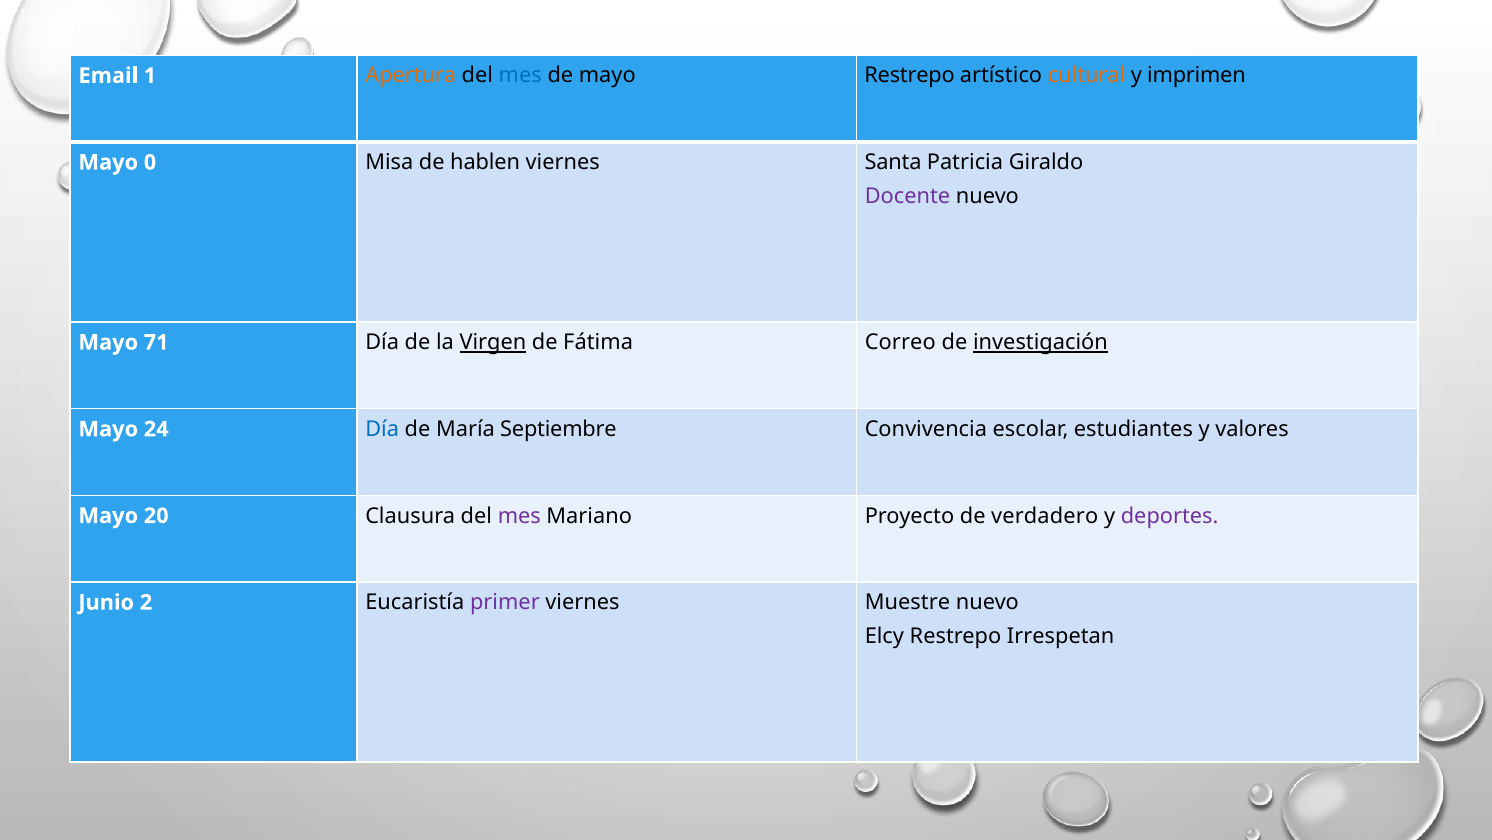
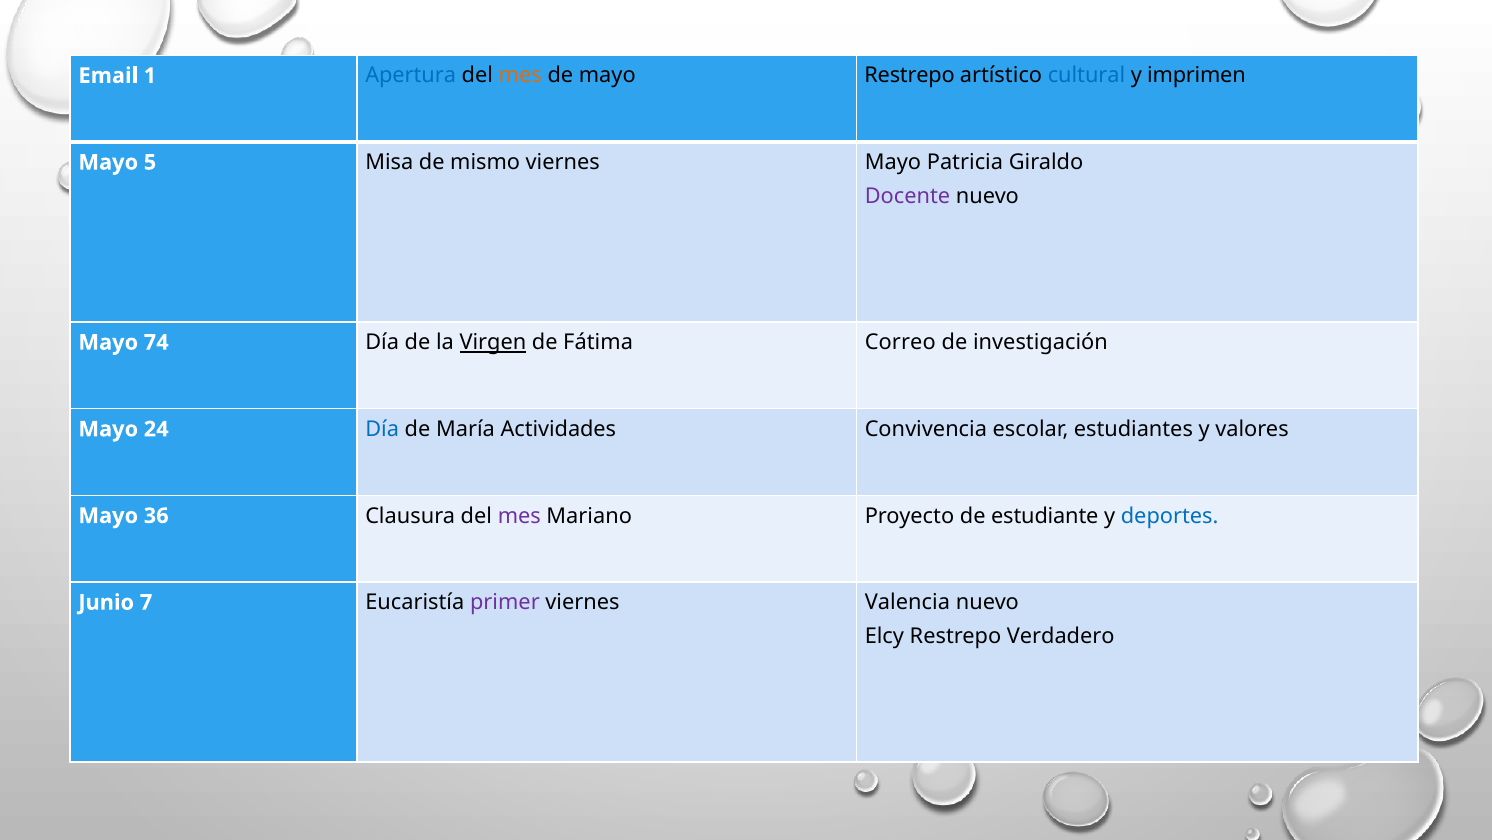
Apertura colour: orange -> blue (411, 76)
mes colour: blue -> orange (520, 76)
cultural colour: orange -> blue (1086, 76)
0: 0 -> 5 (150, 162)
hablen: hablen -> mismo (485, 162)
viernes Santa: Santa -> Mayo (893, 162)
71: 71 -> 74 (156, 342)
investigación underline: present -> none (1040, 342)
Septiembre: Septiembre -> Actividades (558, 429)
20: 20 -> 36 (156, 515)
verdadero: verdadero -> estudiante (1045, 515)
deportes colour: purple -> blue (1170, 515)
2: 2 -> 7 (146, 602)
Muestre: Muestre -> Valencia (907, 602)
Irrespetan: Irrespetan -> Verdadero (1061, 636)
